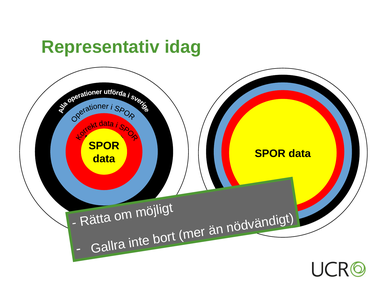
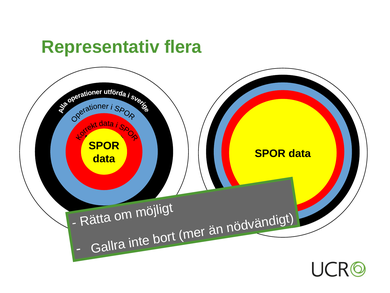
idag: idag -> flera (183, 47)
